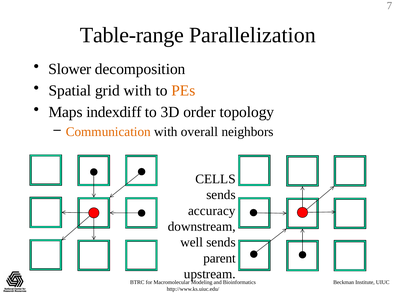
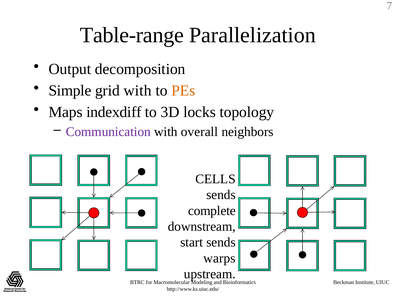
Slower: Slower -> Output (70, 69)
Spatial: Spatial -> Simple (70, 91)
order: order -> locks (200, 112)
Communication colour: orange -> purple (108, 132)
accuracy: accuracy -> complete (212, 211)
well: well -> start (192, 242)
parent: parent -> warps (219, 258)
